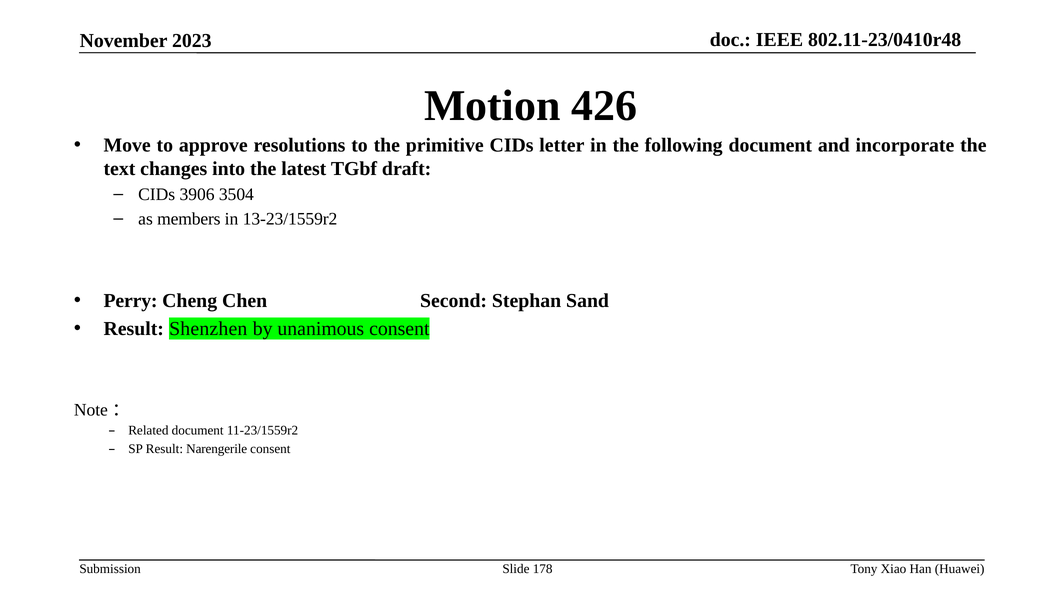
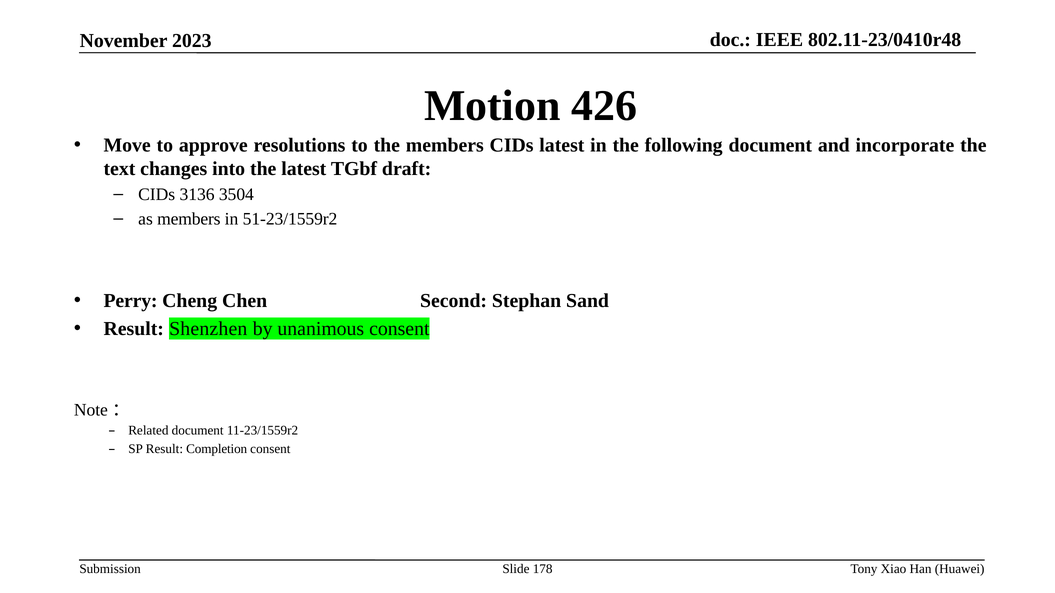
the primitive: primitive -> members (445, 145)
CIDs letter: letter -> latest (562, 145)
3906: 3906 -> 3136 (197, 195)
13-23/1559r2: 13-23/1559r2 -> 51-23/1559r2 (290, 219)
Narengerile: Narengerile -> Completion (217, 449)
